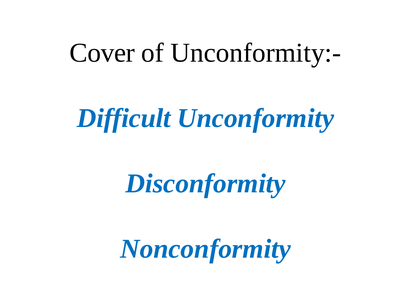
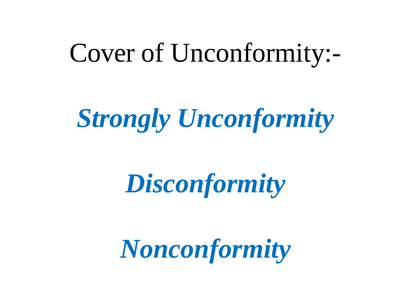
Difficult: Difficult -> Strongly (124, 118)
